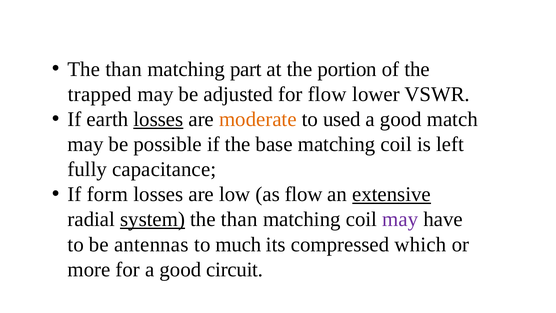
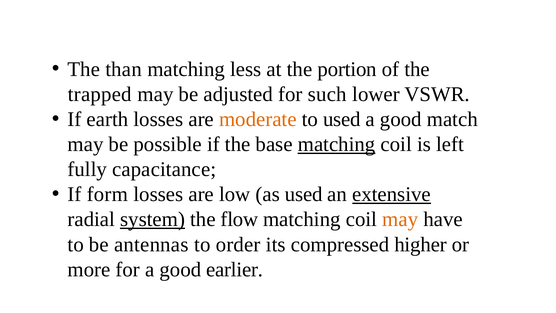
part: part -> less (246, 69)
for flow: flow -> such (327, 94)
losses underline: present -> none (158, 119)
matching underline: none -> present (337, 144)
as flow: flow -> used (304, 194)
than: than -> flow (239, 219)
may colour: purple -> orange (400, 219)
much: much -> order (238, 244)
which: which -> higher (421, 244)
circuit: circuit -> earlier (235, 269)
